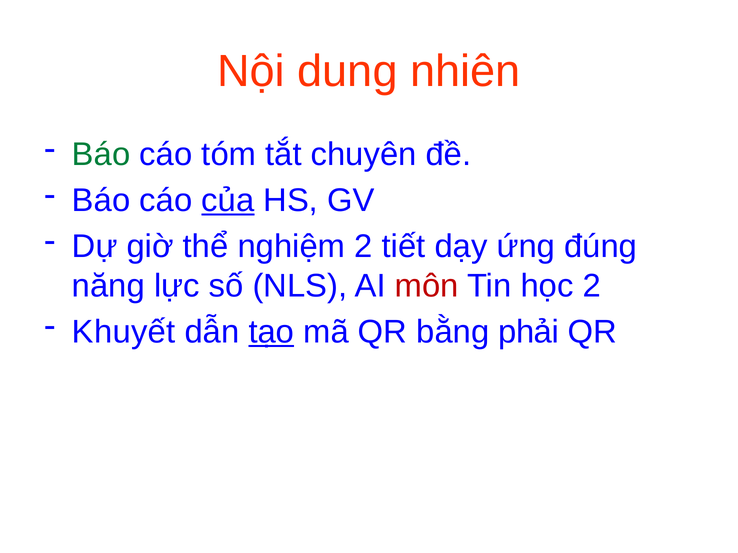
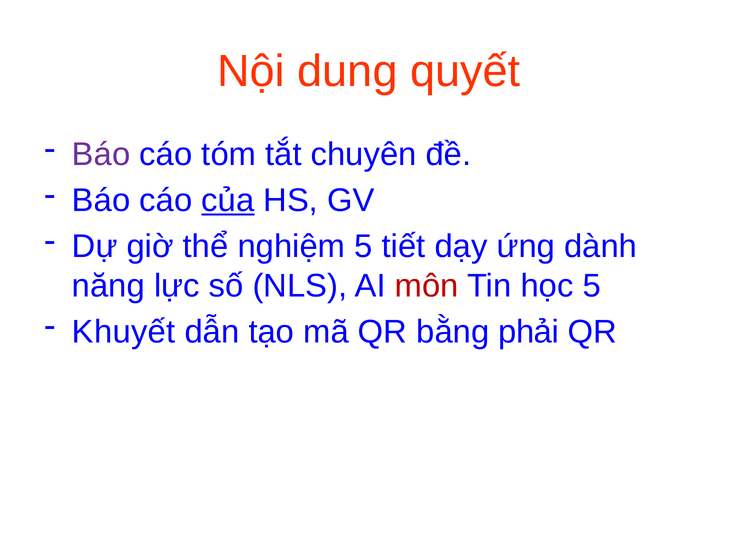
nhiên: nhiên -> quyết (465, 71)
Báo colour: green -> purple (101, 155)
nghiệm 2: 2 -> 5 (364, 247)
đúng: đúng -> dành (601, 247)
học 2: 2 -> 5 (592, 286)
tạo underline: present -> none (271, 332)
